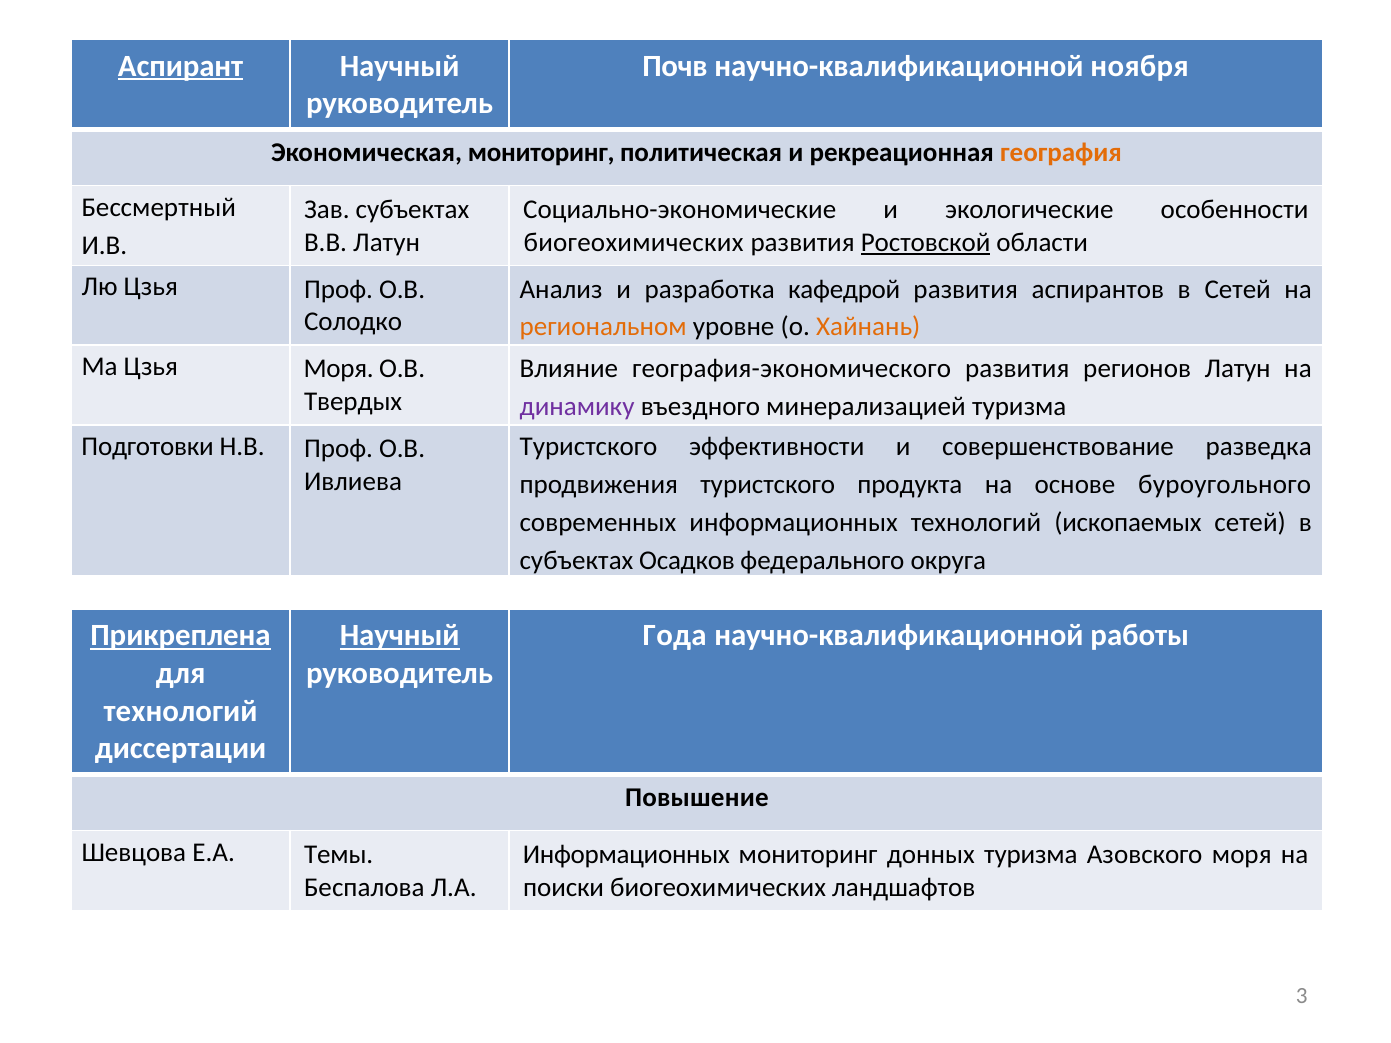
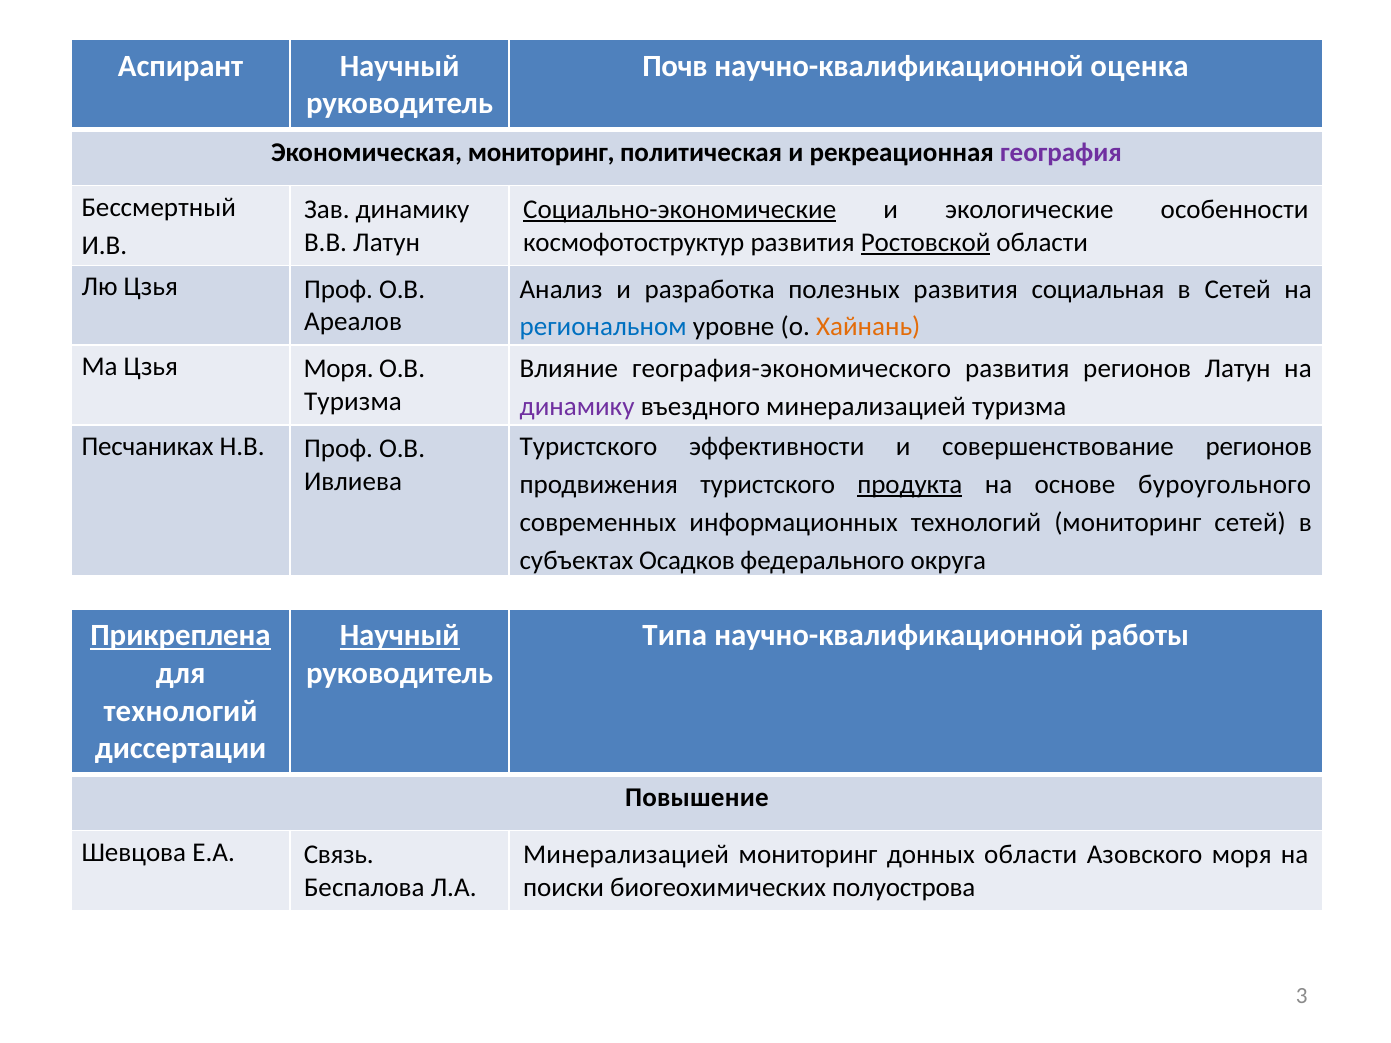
Аспирант underline: present -> none (181, 66)
ноября: ноября -> оценка (1140, 66)
география colour: orange -> purple (1061, 153)
Зав субъектах: субъектах -> динамику (413, 209)
Социально-экономические underline: none -> present (680, 209)
биогеохимических: биогеохимических -> космофотоструктур (634, 242)
кафедрой: кафедрой -> полезных (844, 289)
аспирантов: аспирантов -> социальная (1098, 289)
Солодко: Солодко -> Ареалов (353, 322)
региональном colour: orange -> blue (603, 327)
Твердых: Твердых -> Туризма (353, 402)
Подготовки: Подготовки -> Песчаниках (148, 447)
совершенствование разведка: разведка -> регионов (1259, 447)
продукта underline: none -> present (910, 485)
технологий ископаемых: ископаемых -> мониторинг (1128, 522)
Года: Года -> Типа (675, 635)
Темы: Темы -> Связь (339, 855)
Информационных: Информационных -> Минерализацией (626, 855)
донных туризма: туризма -> области (1031, 855)
ландшафтов: ландшафтов -> полуострова (904, 887)
